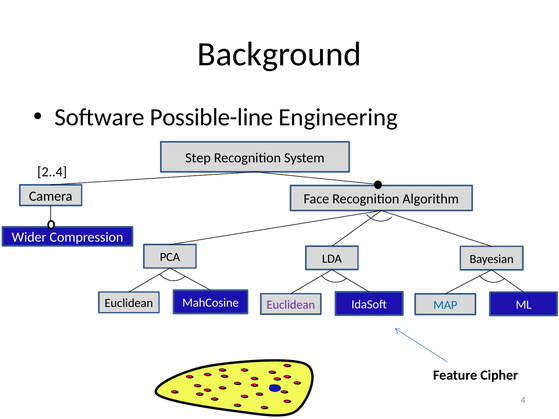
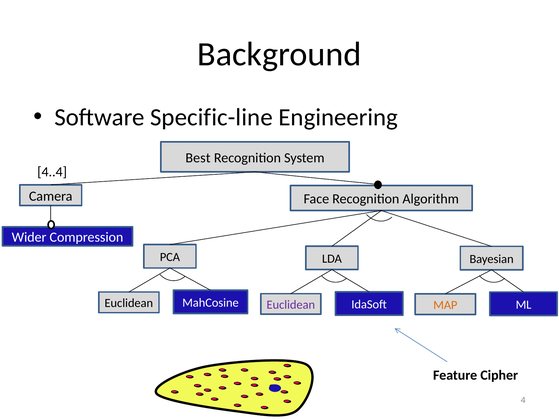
Possible-line: Possible-line -> Specific-line (211, 117)
Step: Step -> Best (198, 158)
2..4: 2..4 -> 4..4 (52, 172)
MAP colour: blue -> orange (445, 305)
